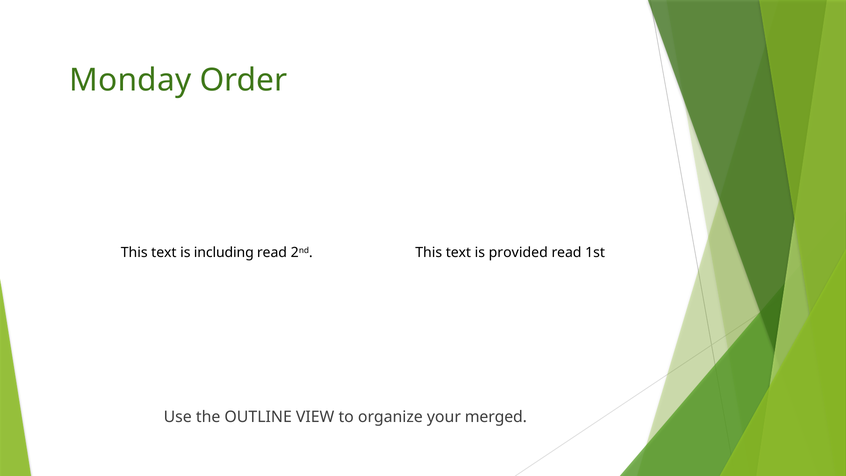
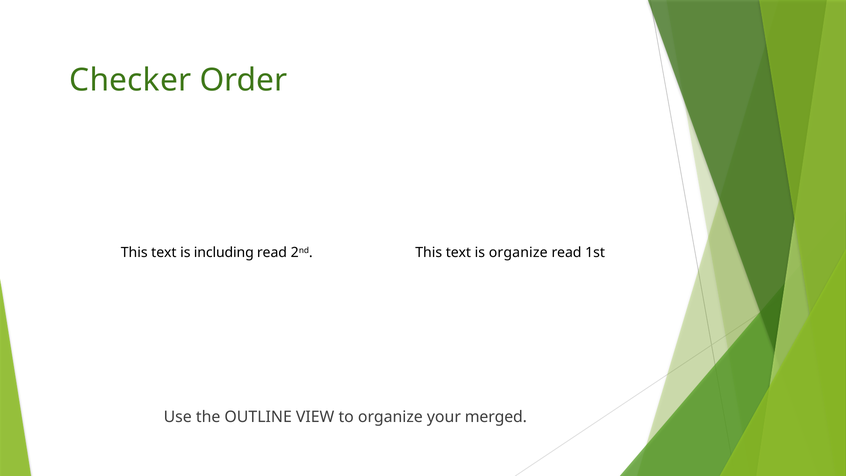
Monday: Monday -> Checker (130, 80)
is provided: provided -> organize (518, 253)
